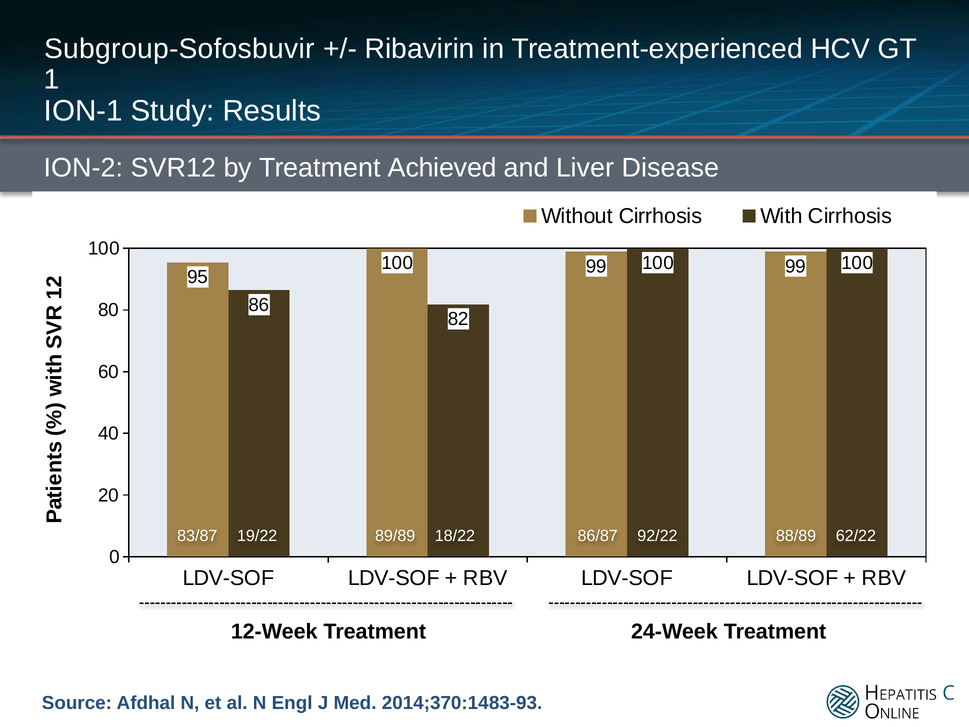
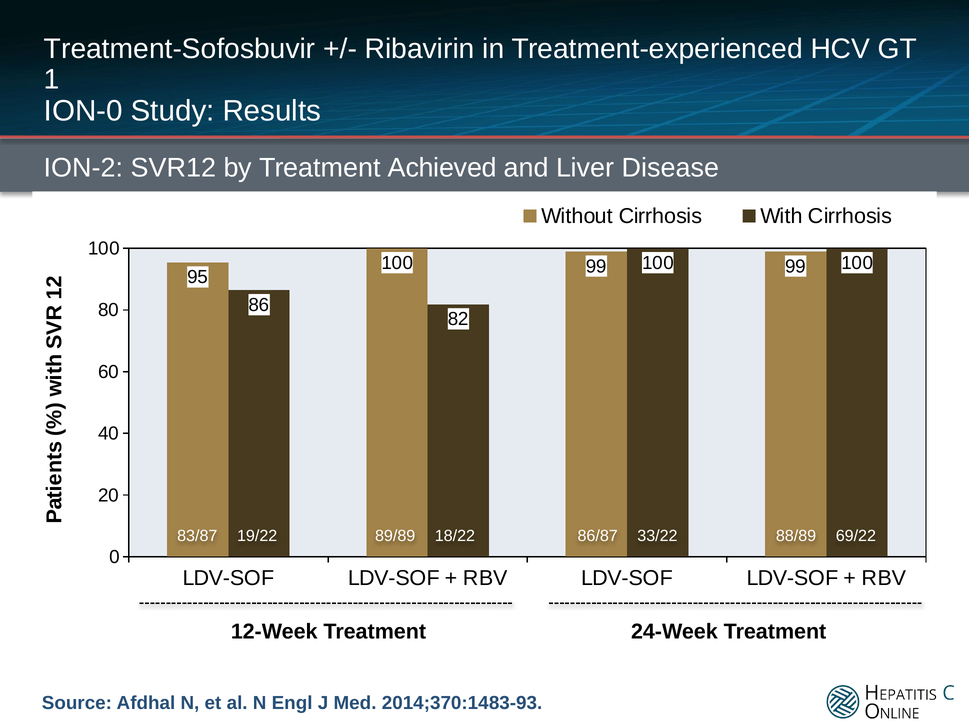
Subgroup-Sofosbuvir: Subgroup-Sofosbuvir -> Treatment-Sofosbuvir (180, 49)
ION-1: ION-1 -> ION-0 (83, 111)
92/22: 92/22 -> 33/22 (657, 536)
62/22: 62/22 -> 69/22 (856, 536)
